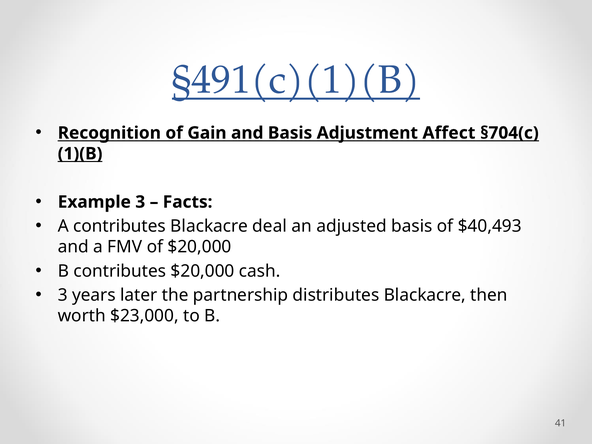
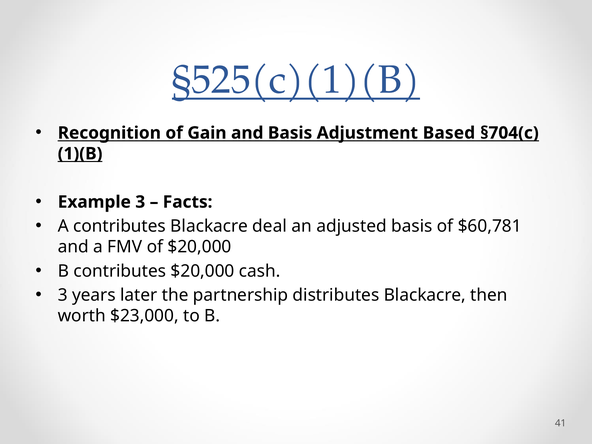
§491(c)(1)(B: §491(c)(1)(B -> §525(c)(1)(B (296, 80)
Affect: Affect -> Based (449, 133)
$40,493: $40,493 -> $60,781 (490, 226)
